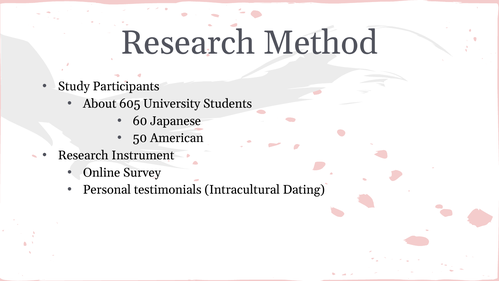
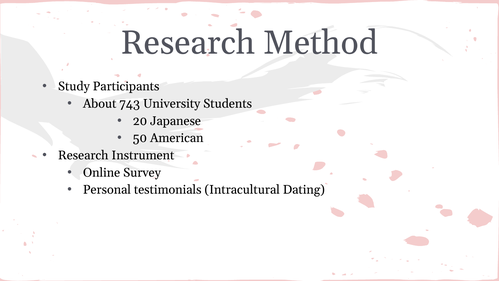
605: 605 -> 743 (130, 104)
60: 60 -> 20 (140, 121)
